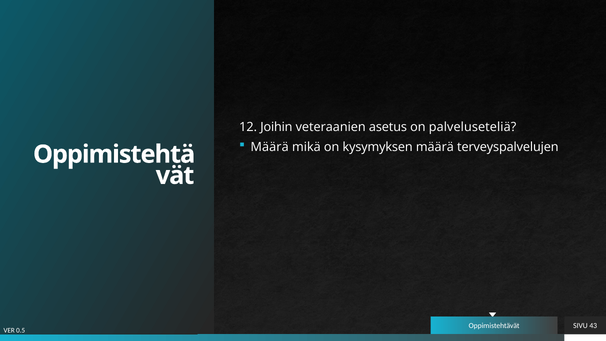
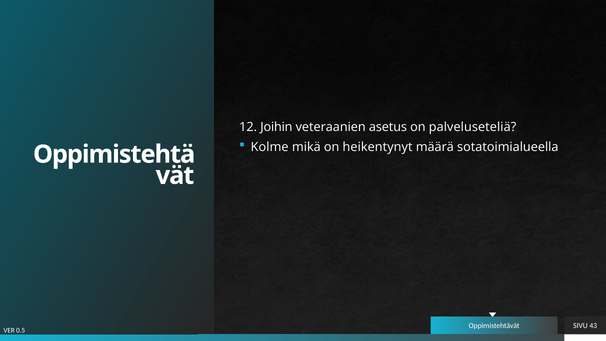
Määrä: Määrä -> Kolme (270, 147)
kysymyksen: kysymyksen -> heikentynyt (378, 147)
terveyspalvelujen: terveyspalvelujen -> sotatoimialueella (508, 147)
